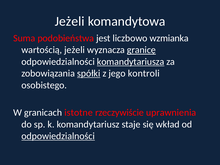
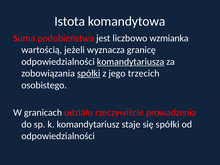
Jeżeli: Jeżeli -> Istota (70, 21)
granicę underline: present -> none (141, 50)
kontroli: kontroli -> trzecich (144, 73)
istotne: istotne -> udziału (79, 113)
uprawnienia: uprawnienia -> prowadzenia (171, 113)
się wkład: wkład -> spółki (168, 124)
odpowiedzialności underline: present -> none (58, 136)
